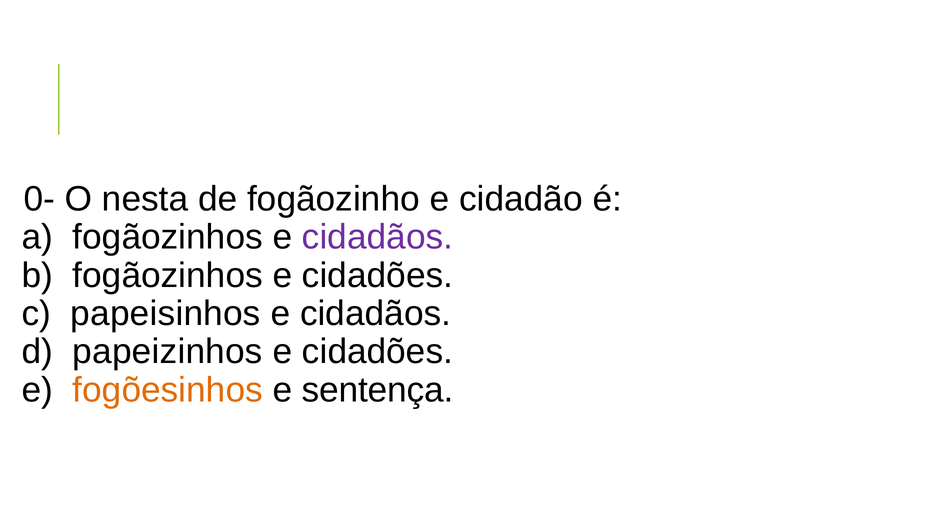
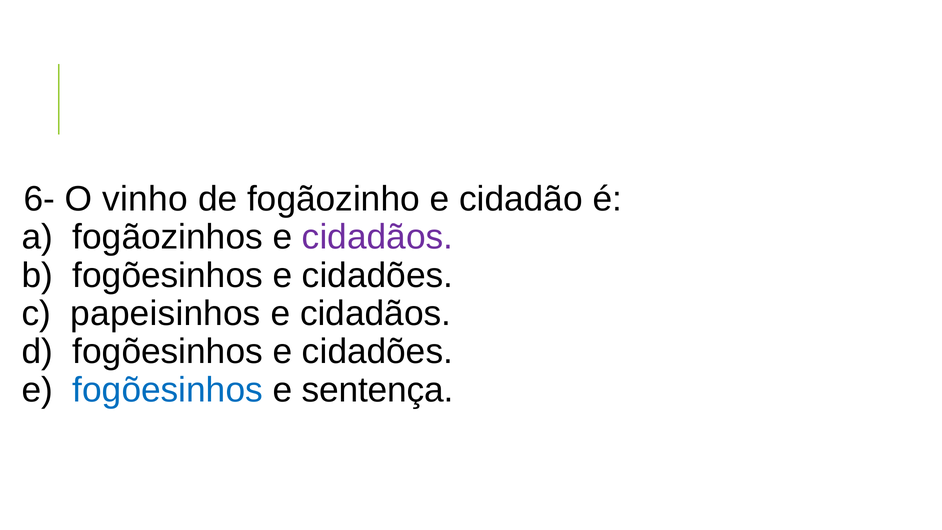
0-: 0- -> 6- (39, 199)
nesta: nesta -> vinho (145, 199)
b fogãozinhos: fogãozinhos -> fogõesinhos (168, 275)
d papeizinhos: papeizinhos -> fogõesinhos (168, 352)
fogõesinhos colour: orange -> blue (168, 390)
